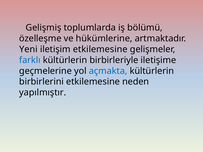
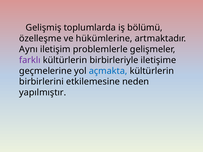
Yeni: Yeni -> Aynı (28, 49)
iletişim etkilemesine: etkilemesine -> problemlerle (100, 49)
farklı colour: blue -> purple (30, 60)
